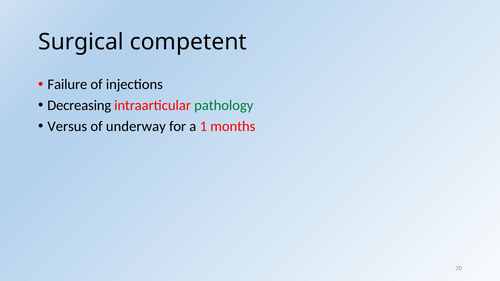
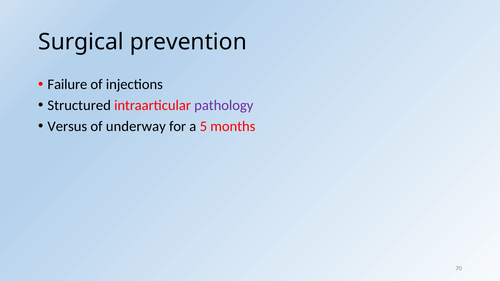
competent: competent -> prevention (188, 42)
Decreasing: Decreasing -> Structured (79, 106)
pathology colour: green -> purple (224, 106)
1: 1 -> 5 (203, 126)
